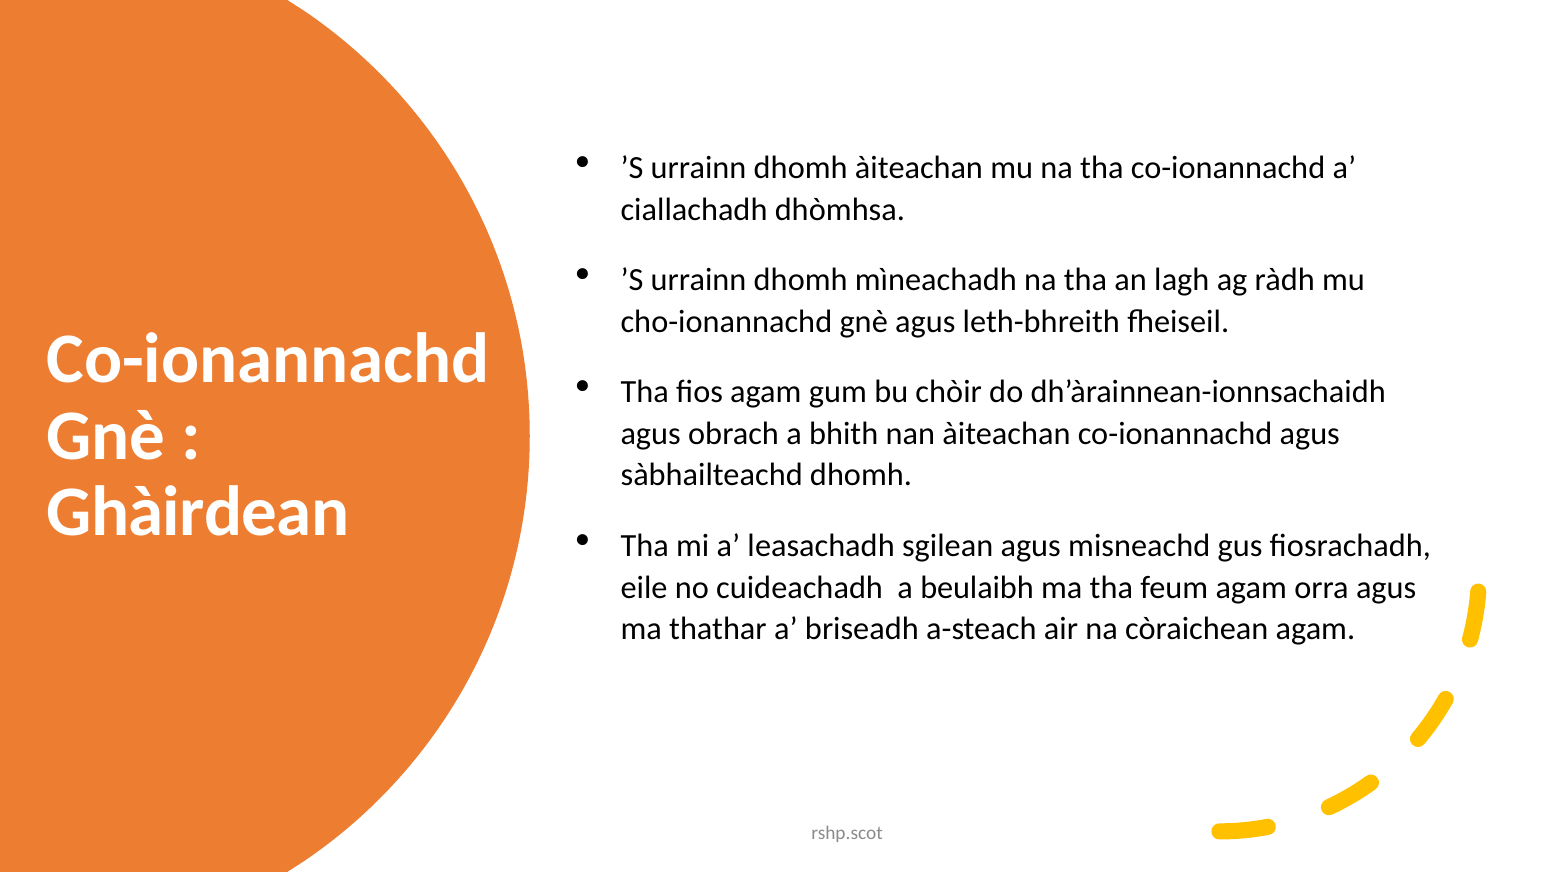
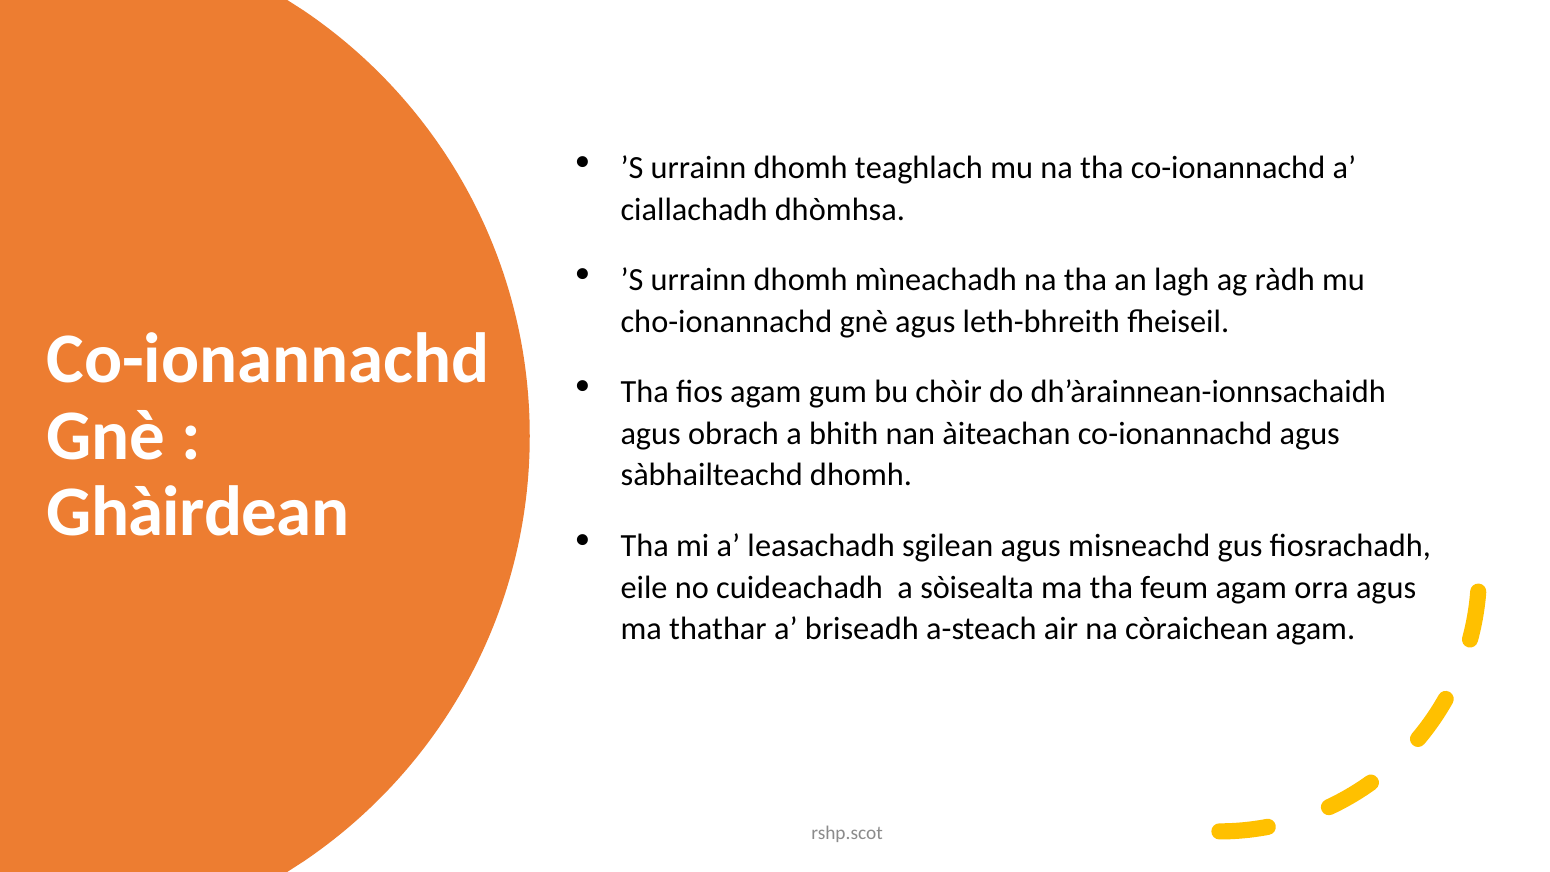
dhomh àiteachan: àiteachan -> teaghlach (919, 168)
beulaibh: beulaibh -> sòisealta (977, 587)
